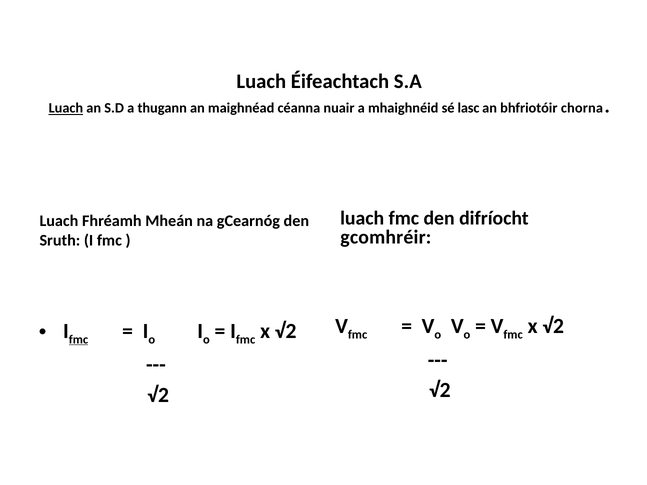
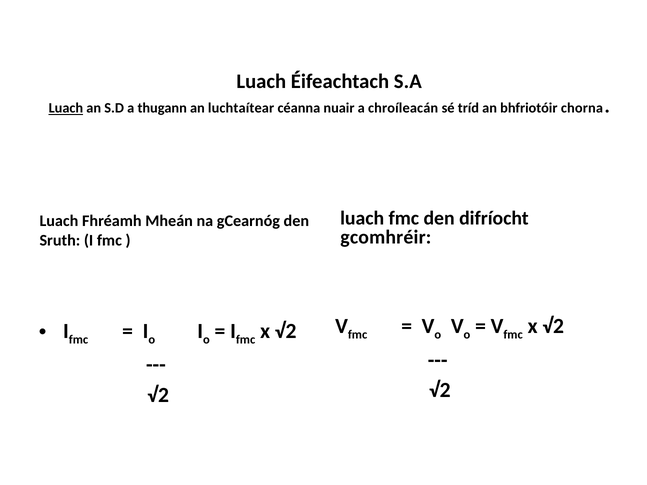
maighnéad: maighnéad -> luchtaítear (241, 108)
mhaighnéid: mhaighnéid -> chroíleacán (403, 108)
lasc: lasc -> tríd (468, 108)
fmc underline: present -> none (78, 340)
